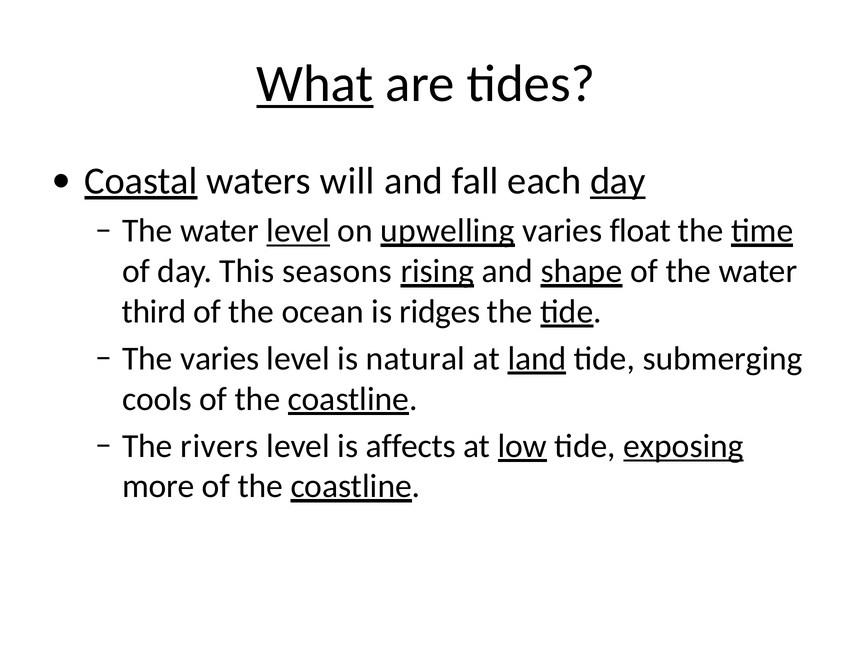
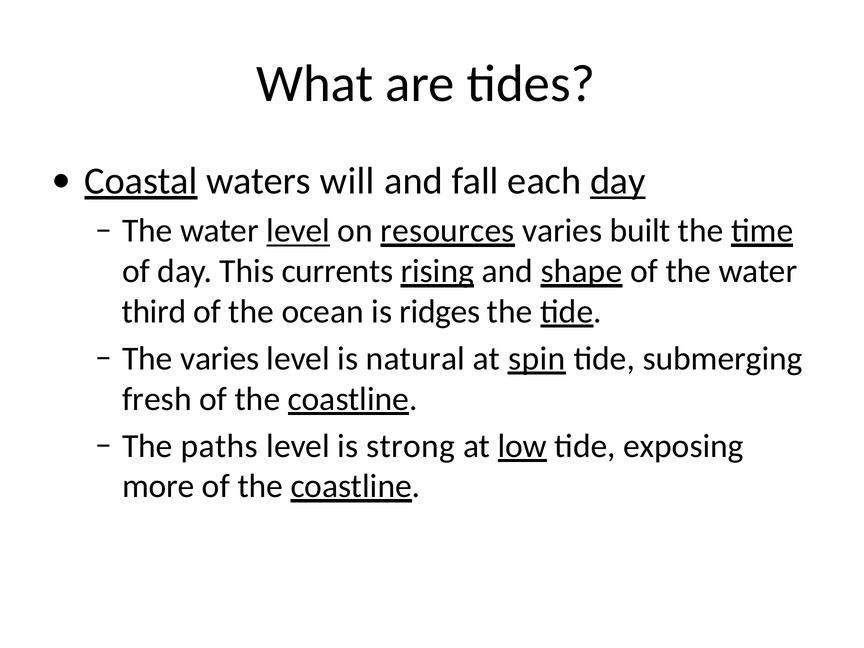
What underline: present -> none (315, 84)
upwelling: upwelling -> resources (447, 231)
float: float -> built (640, 231)
seasons: seasons -> currents (337, 271)
land: land -> spin (537, 359)
cools: cools -> fresh (157, 399)
rivers: rivers -> paths (219, 446)
affects: affects -> strong (410, 446)
exposing underline: present -> none (683, 446)
